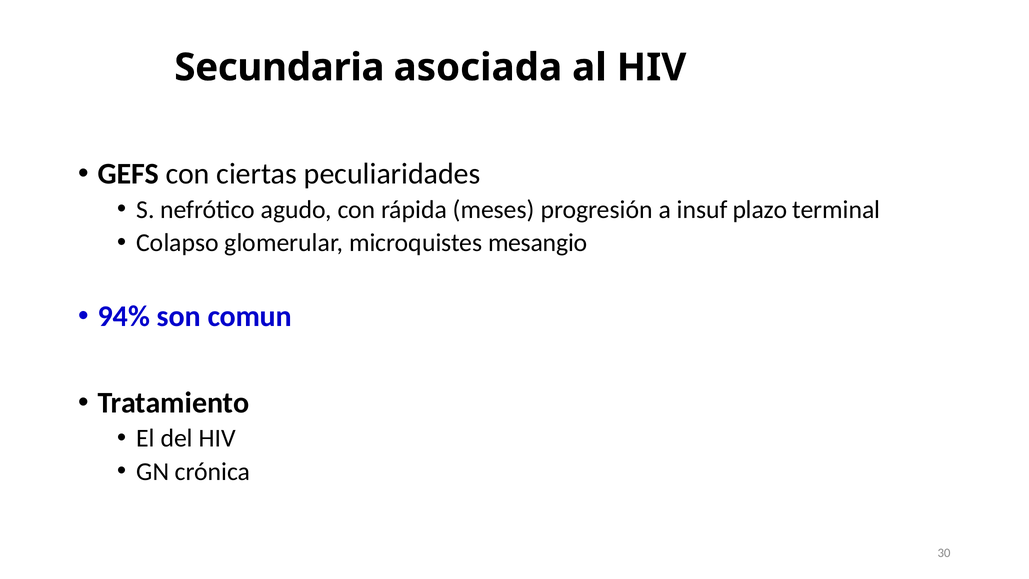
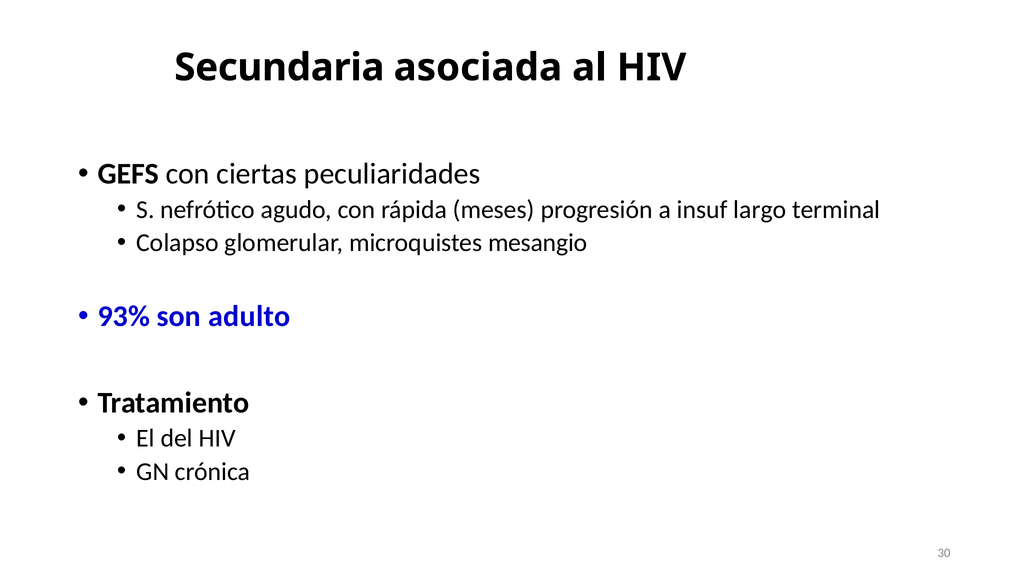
plazo: plazo -> largo (760, 209)
94%: 94% -> 93% (124, 316)
comun: comun -> adulto (249, 316)
